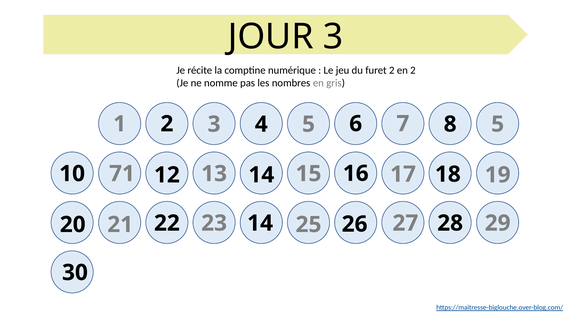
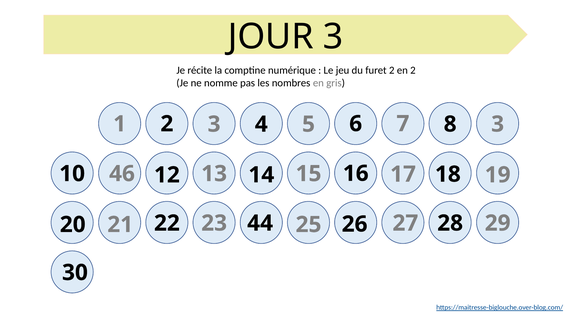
8 5: 5 -> 3 (498, 124)
71: 71 -> 46 (122, 174)
23 14: 14 -> 44 (260, 223)
